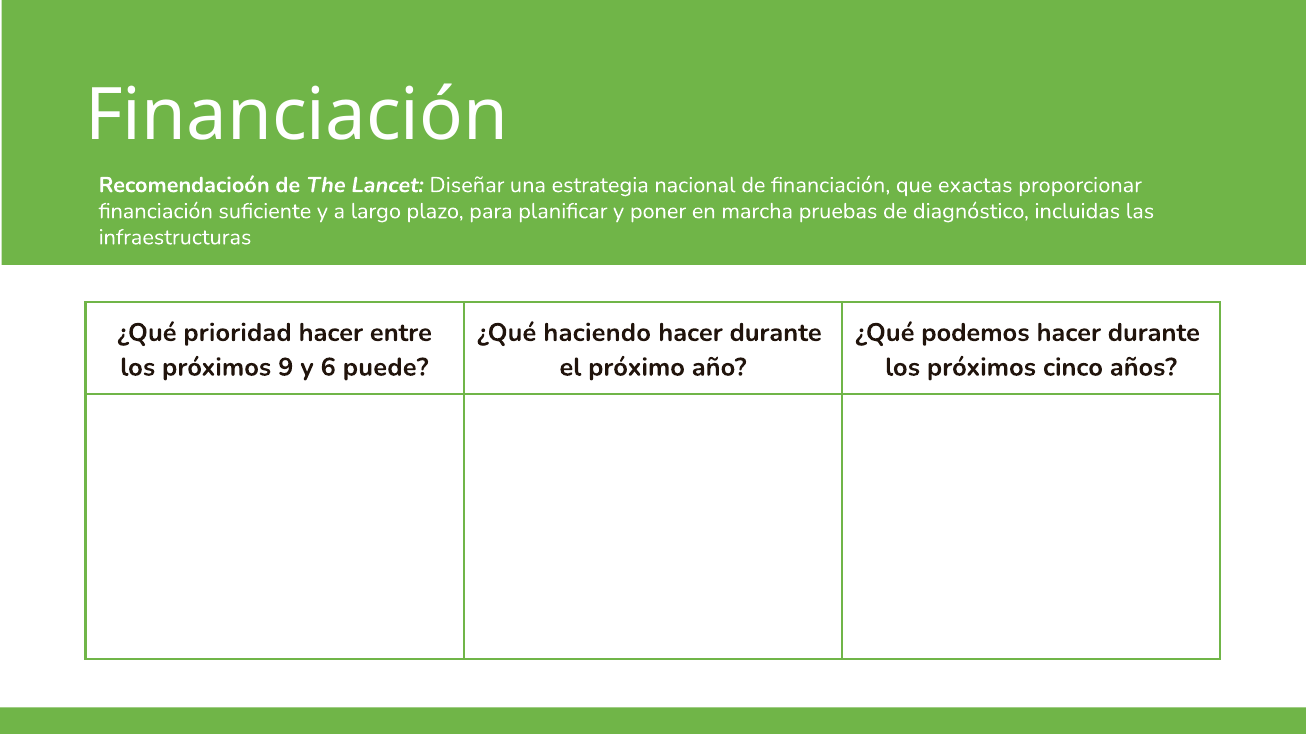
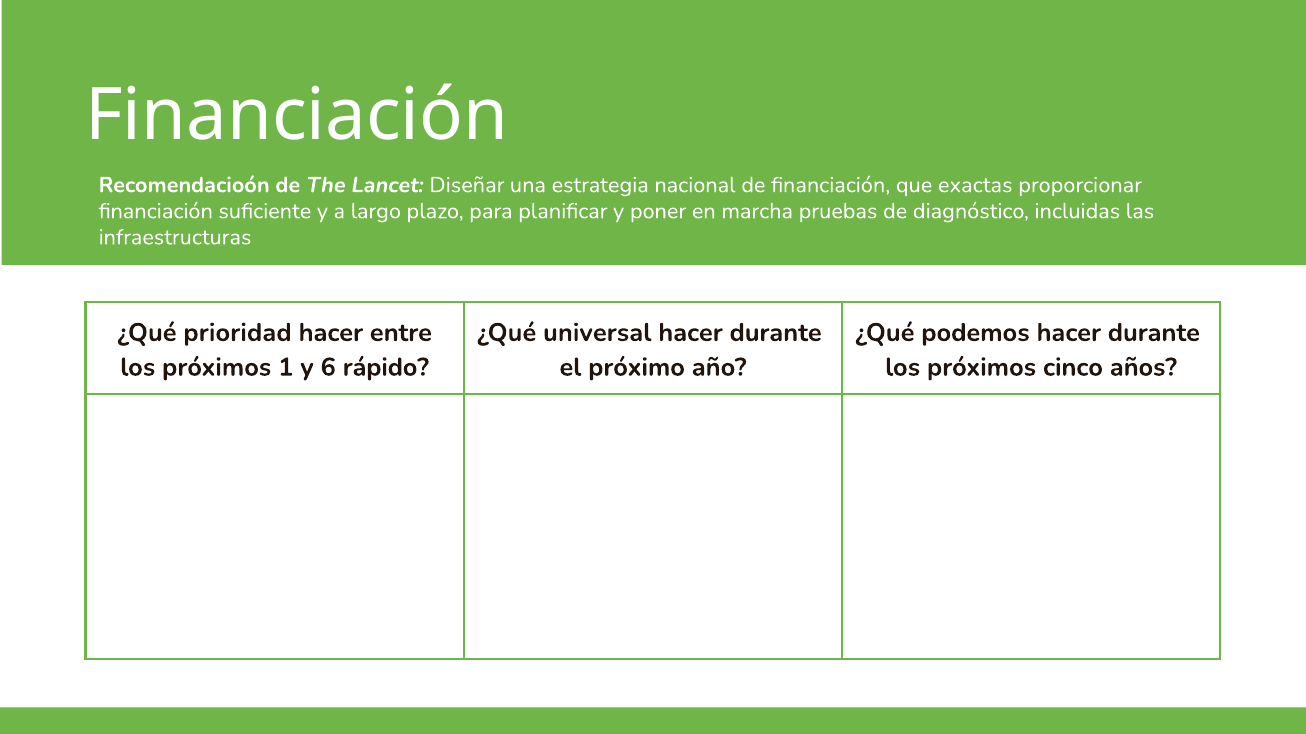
haciendo: haciendo -> universal (597, 333)
9: 9 -> 1 (286, 368)
puede: puede -> rápido (386, 368)
